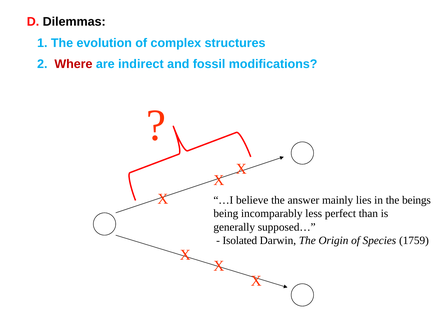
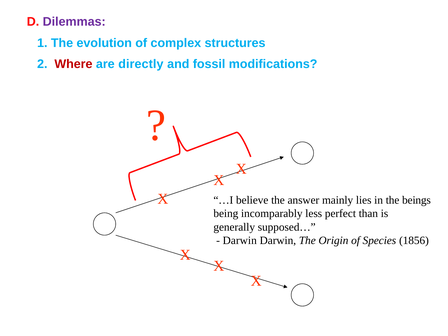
Dilemmas colour: black -> purple (74, 22)
indirect: indirect -> directly (141, 64)
Isolated: Isolated -> Darwin (240, 240)
1759: 1759 -> 1856 (414, 240)
